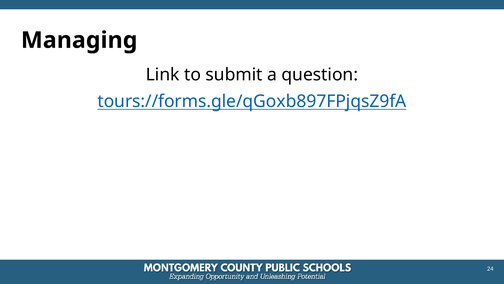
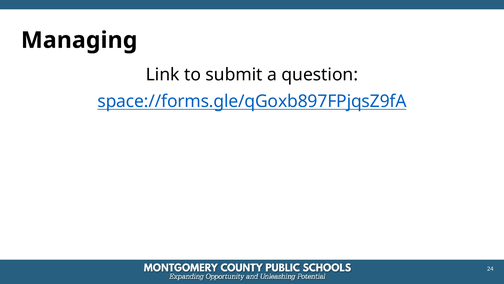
tours://forms.gle/qGoxb897FPjqsZ9fA: tours://forms.gle/qGoxb897FPjqsZ9fA -> space://forms.gle/qGoxb897FPjqsZ9fA (252, 101)
